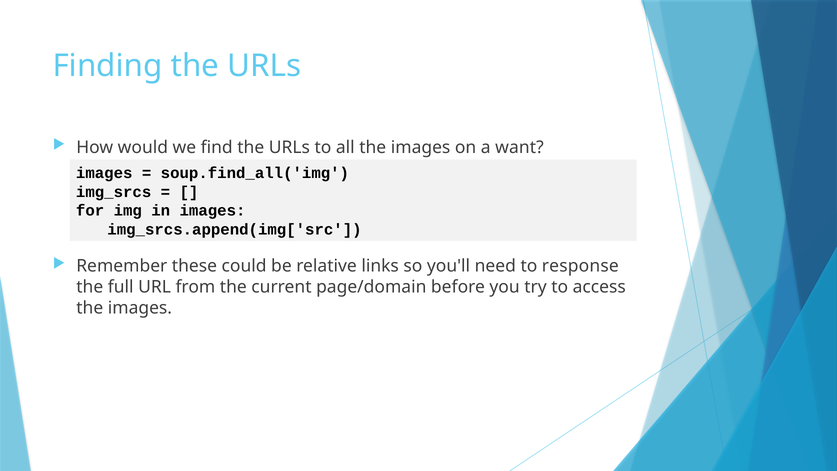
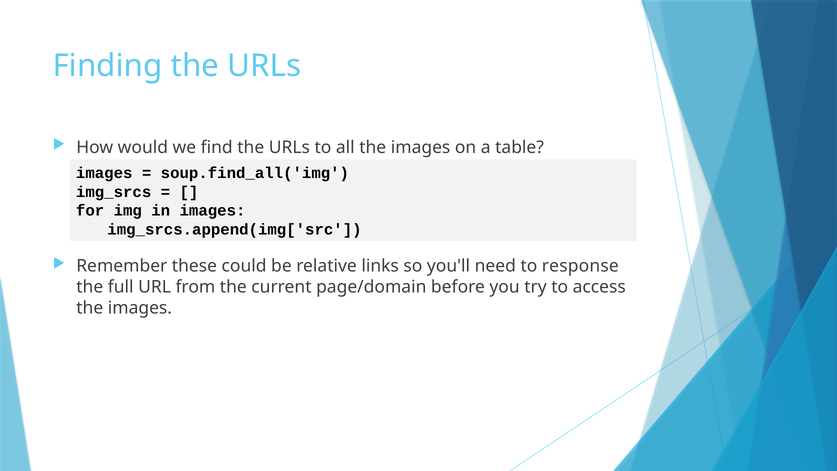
want: want -> table (520, 147)
